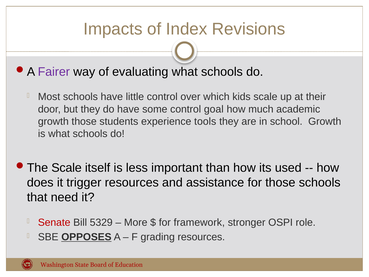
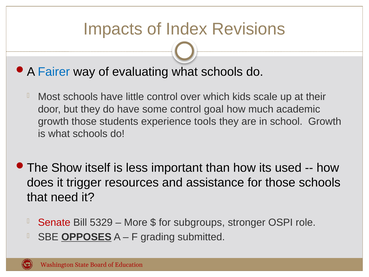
Fairer colour: purple -> blue (54, 72)
Scale: Scale -> Show (67, 168)
framework: framework -> subgroups (199, 222)
grading resources: resources -> submitted (201, 237)
